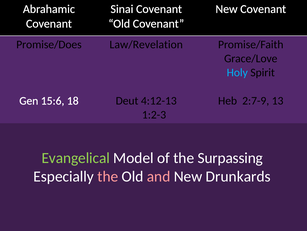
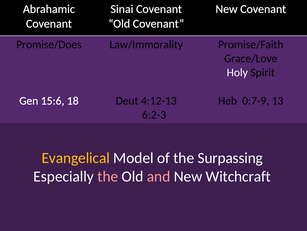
Law/Revelation: Law/Revelation -> Law/Immorality (146, 44)
Holy colour: light blue -> white (237, 72)
2:7-9: 2:7-9 -> 0:7-9 (256, 100)
1:2-3: 1:2-3 -> 6:2-3 (154, 114)
Evangelical colour: light green -> yellow (76, 158)
Drunkards: Drunkards -> Witchcraft (238, 176)
